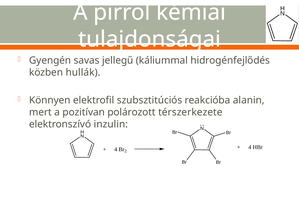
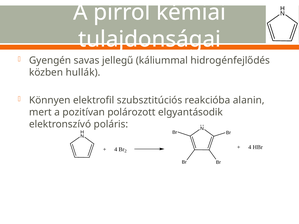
térszerkezete: térszerkezete -> elgyantásodik (190, 112)
inzulin: inzulin -> poláris (111, 124)
